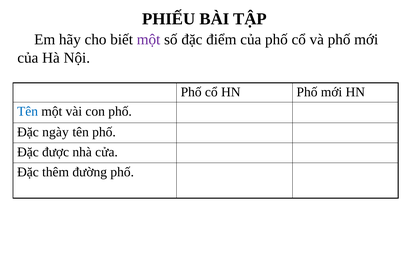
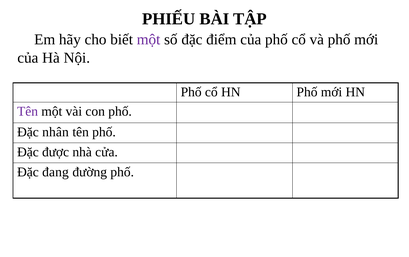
Tên colour: blue -> purple (28, 112)
ngày: ngày -> nhân (55, 132)
thêm: thêm -> đang (55, 172)
